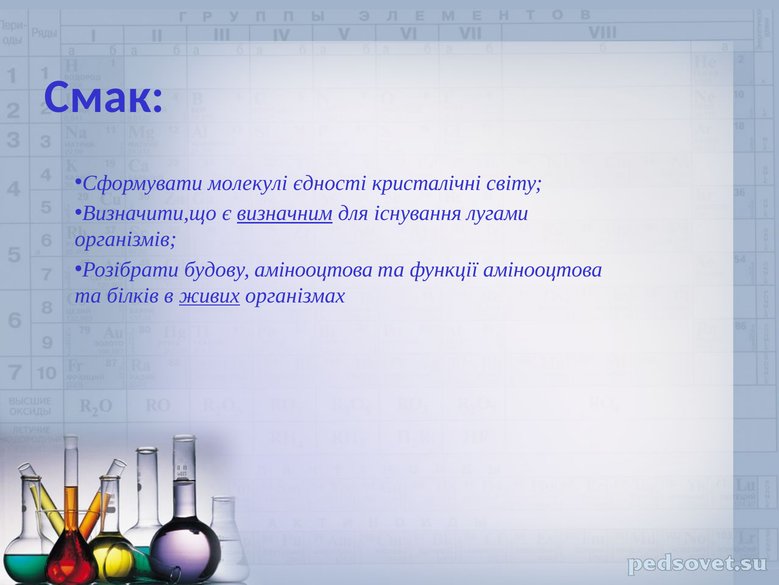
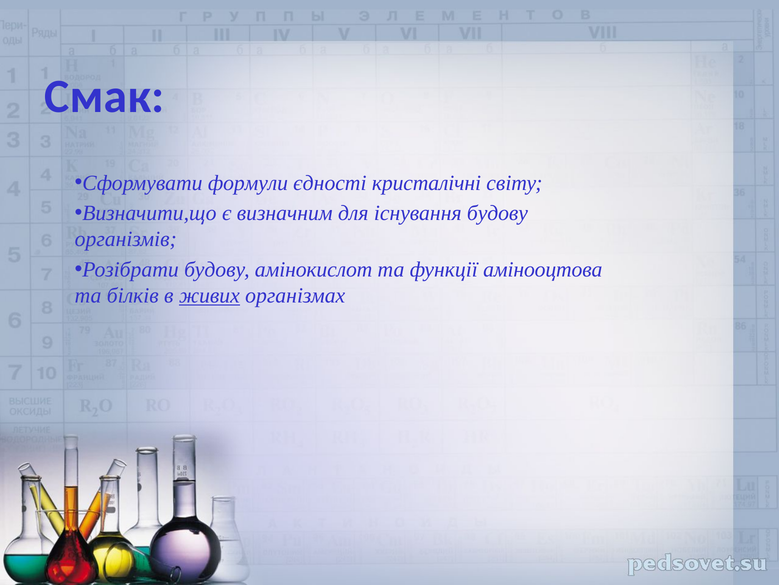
молекулі: молекулі -> формули (248, 183)
визначним underline: present -> none (285, 213)
існування лугами: лугами -> будову (497, 213)
будову амінооцтова: амінооцтова -> амінокислот (314, 269)
